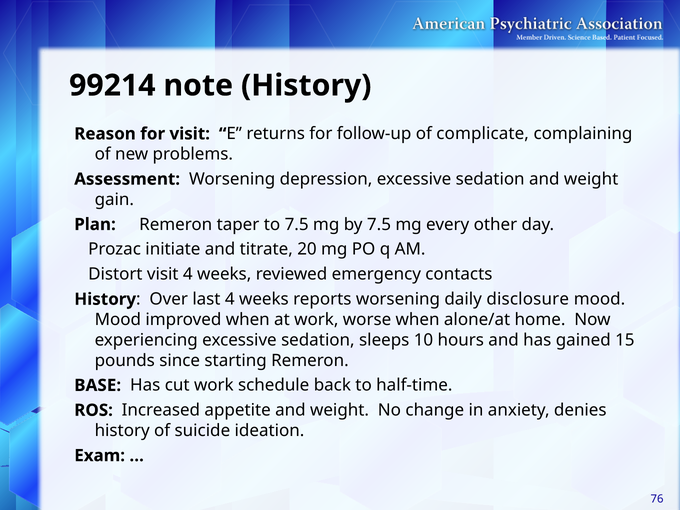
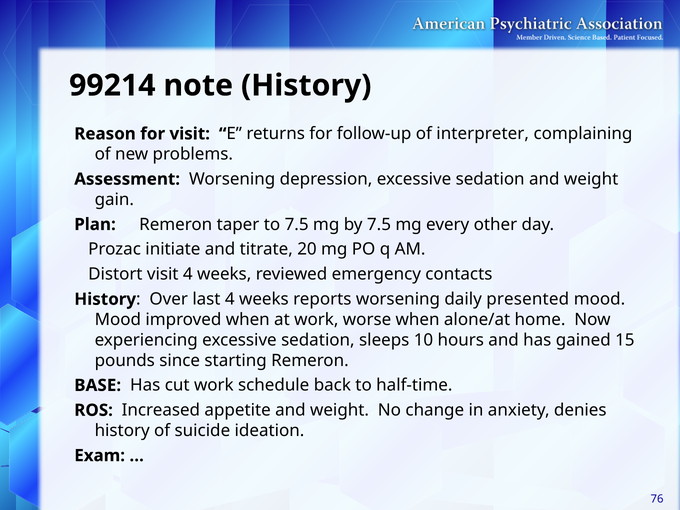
complicate: complicate -> interpreter (483, 134)
disclosure: disclosure -> presented (528, 299)
